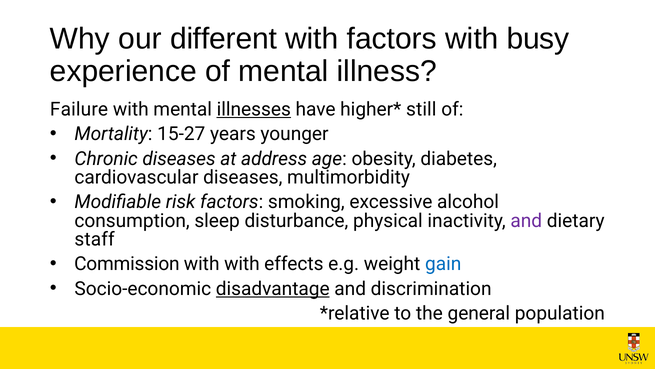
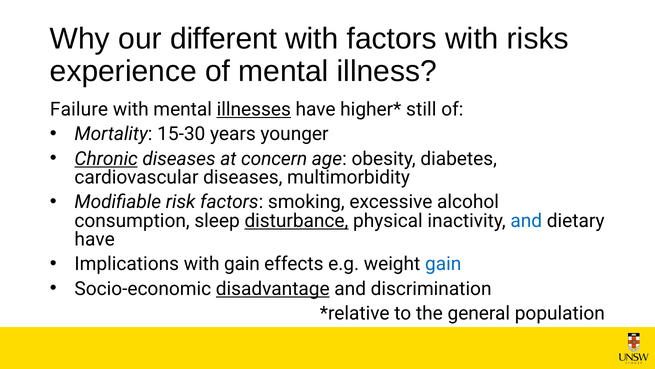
busy: busy -> risks (538, 39)
15-27: 15-27 -> 15-30 (181, 134)
Chronic underline: none -> present (106, 159)
address: address -> concern (274, 159)
disturbance underline: none -> present (296, 220)
and colour: purple -> blue (526, 220)
staff: staff -> have (95, 239)
Commission: Commission -> Implications (127, 264)
with with: with -> gain (242, 264)
